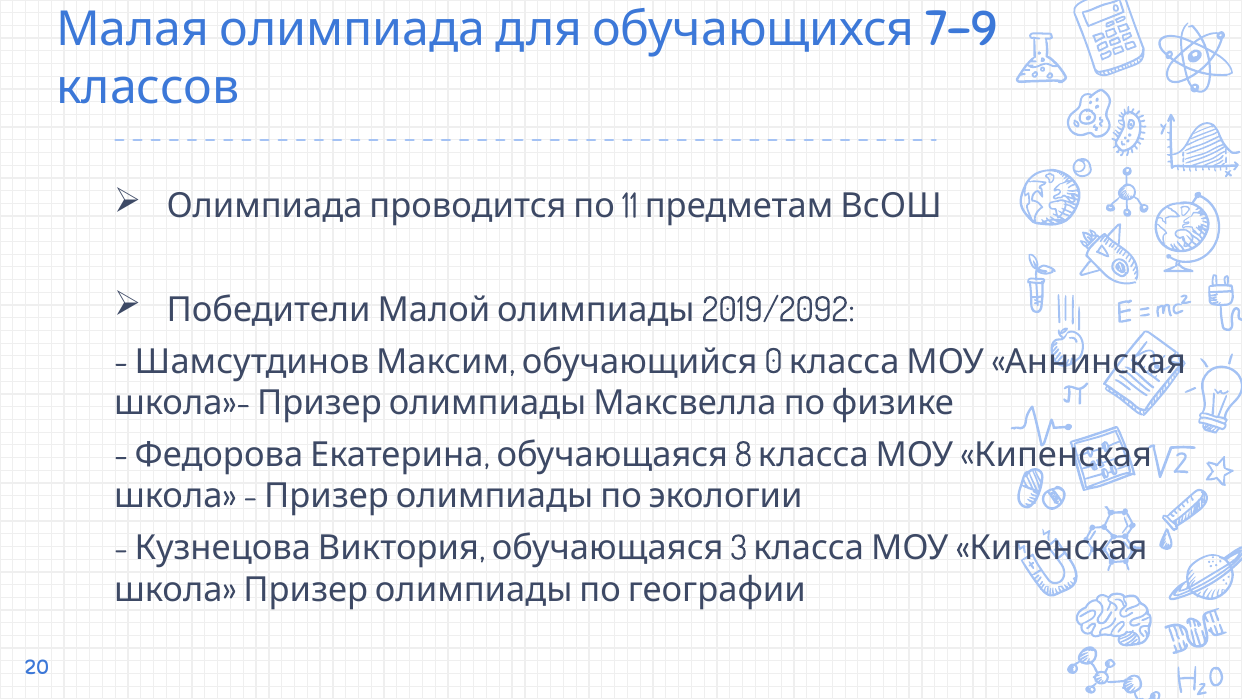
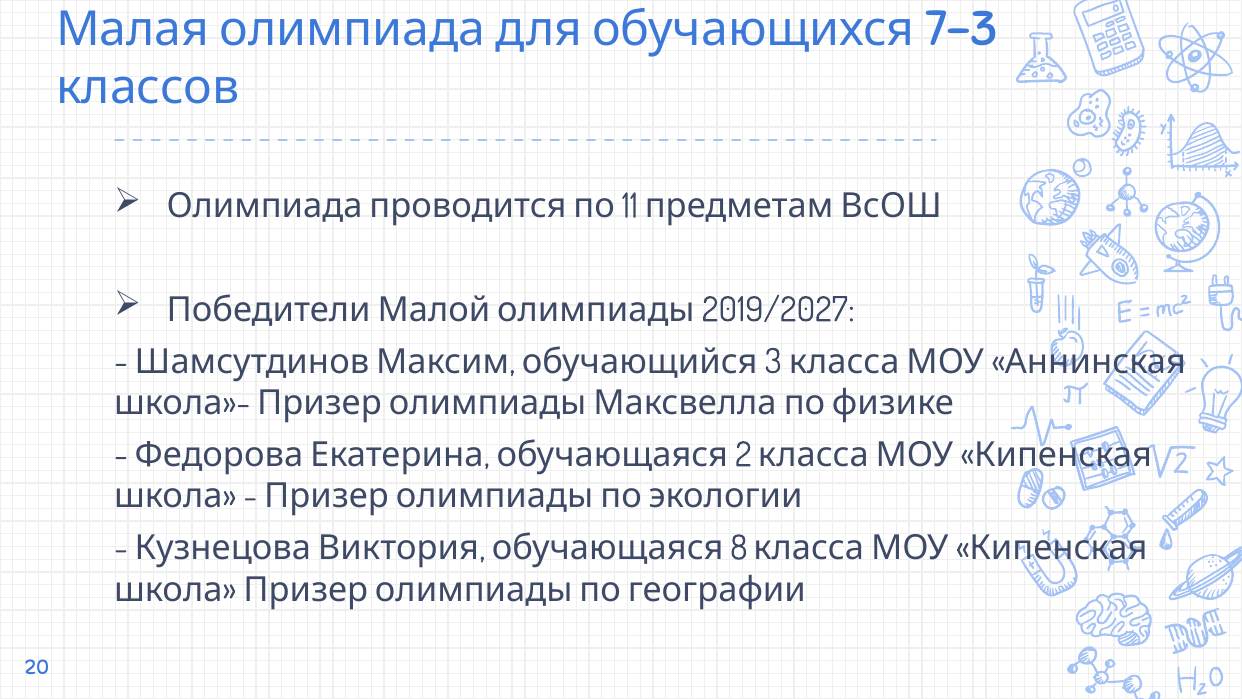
7-9: 7-9 -> 7-3 (961, 29)
2019/2092: 2019/2092 -> 2019/2027 (778, 310)
0: 0 -> 3 (773, 362)
8: 8 -> 2 (743, 455)
3: 3 -> 8 (739, 548)
